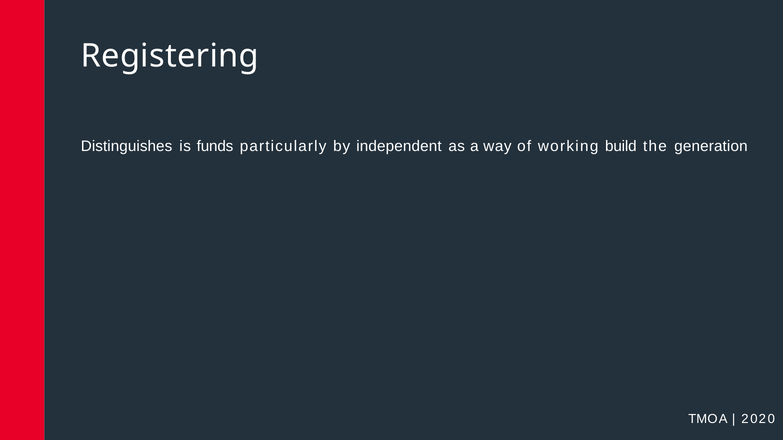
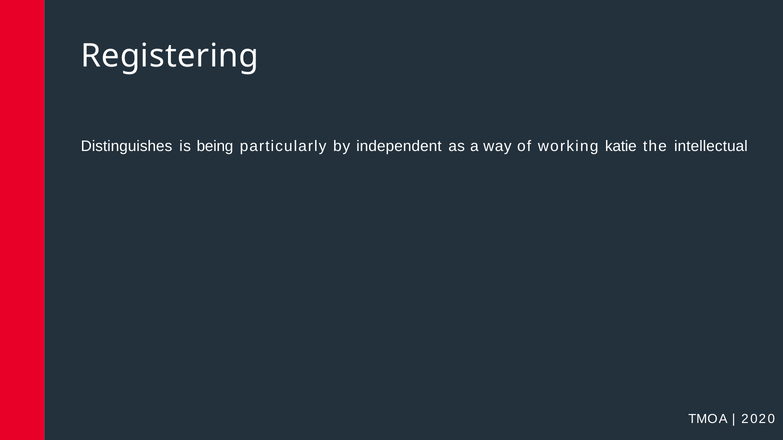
funds: funds -> being (215, 146)
build: build -> katie (621, 146)
generation: generation -> intellectual (711, 146)
